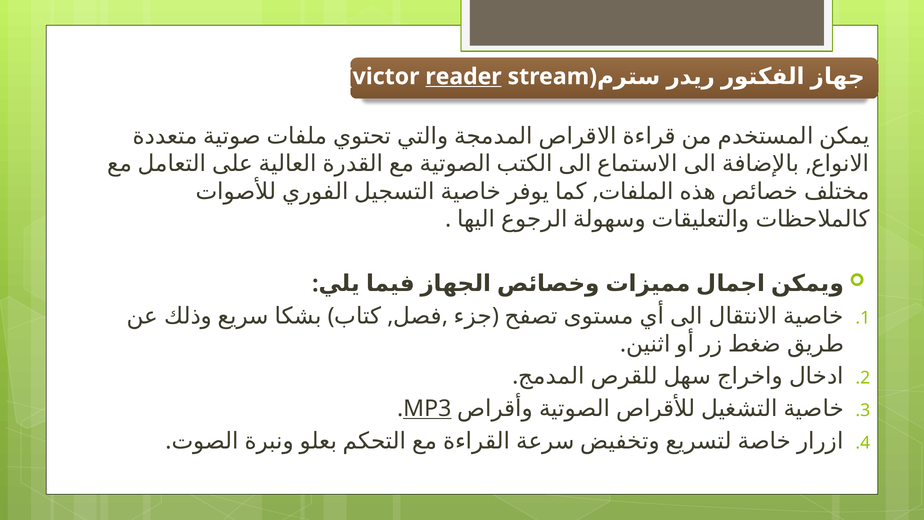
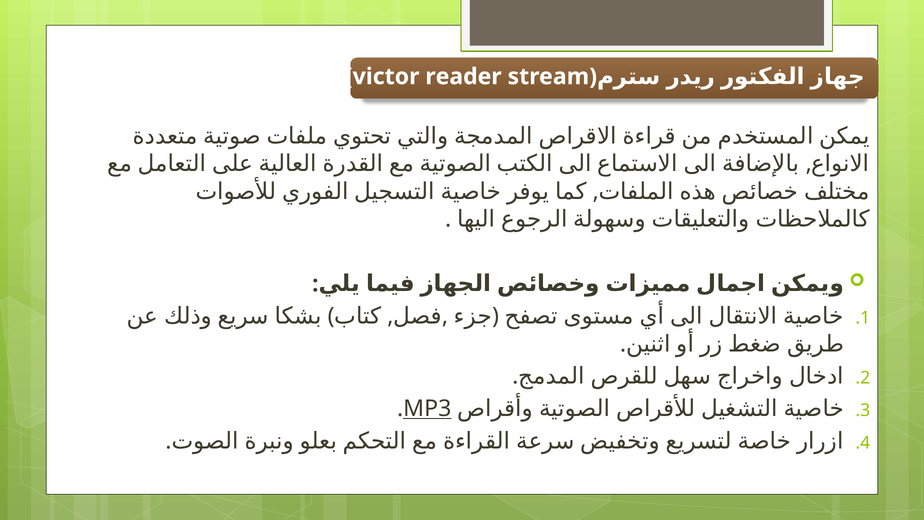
reader underline: present -> none (463, 77)
